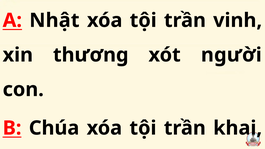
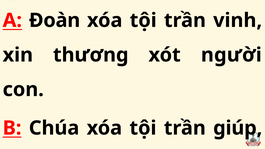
Nhật: Nhật -> Đoàn (55, 20)
khai: khai -> giúp (238, 128)
